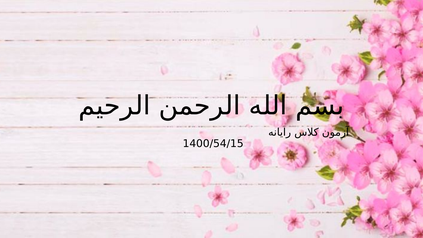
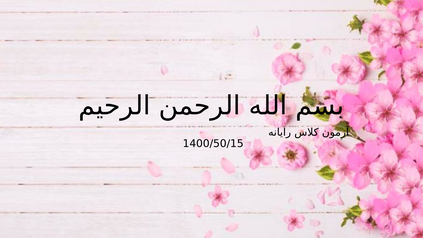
1400/54/15: 1400/54/15 -> 1400/50/15 (213, 144)
